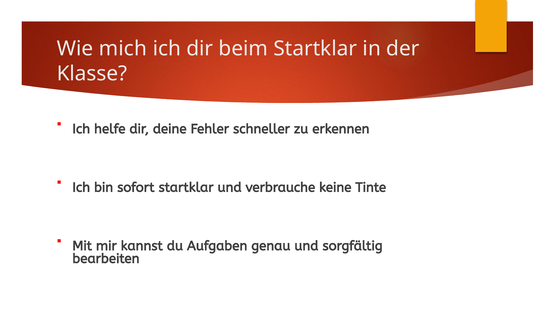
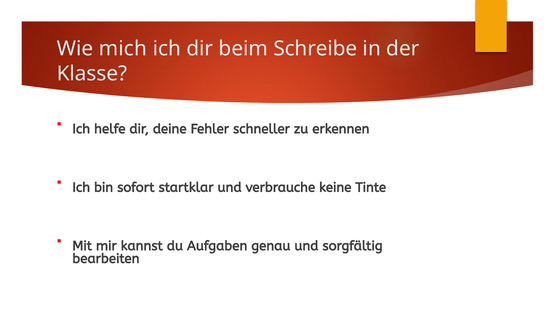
beim Startklar: Startklar -> Schreibe (315, 49)
